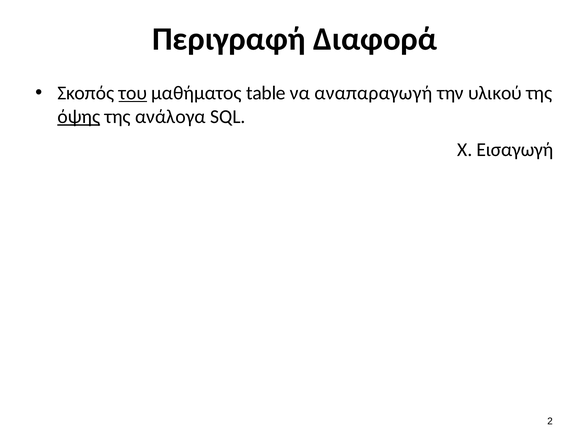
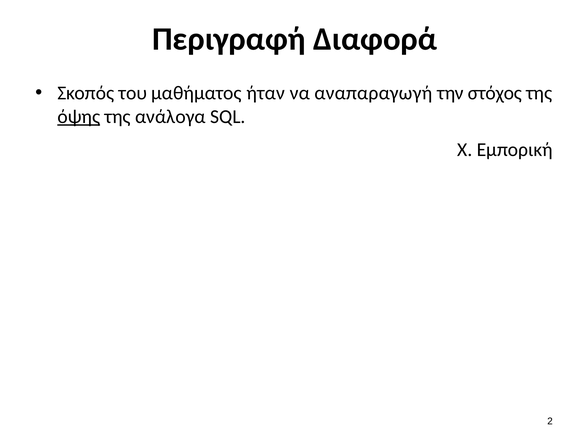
του underline: present -> none (133, 93)
table: table -> ήταν (266, 93)
υλικού: υλικού -> στόχος (495, 93)
Εισαγωγή: Εισαγωγή -> Εμπορική (515, 150)
